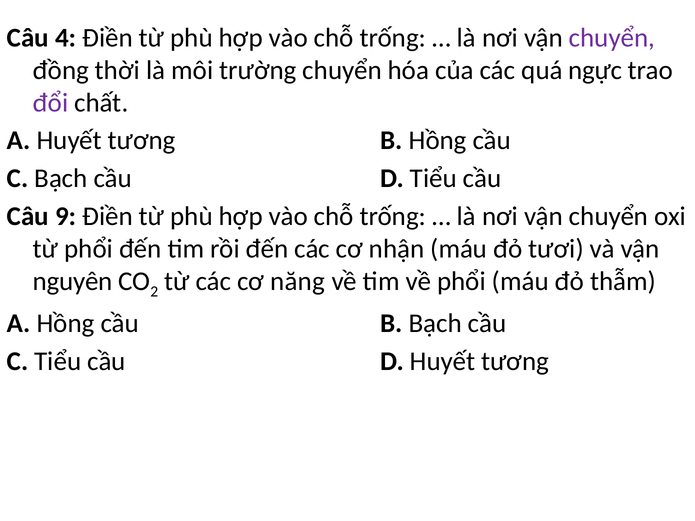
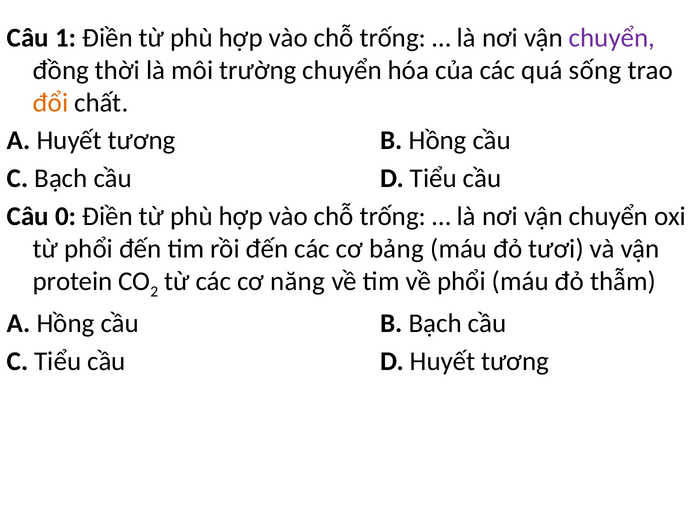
4: 4 -> 1 (66, 38)
ngực: ngực -> sống (595, 70)
đổi colour: purple -> orange (51, 103)
9: 9 -> 0 (66, 216)
nhận: nhận -> bảng (396, 249)
nguyên: nguyên -> protein (73, 281)
